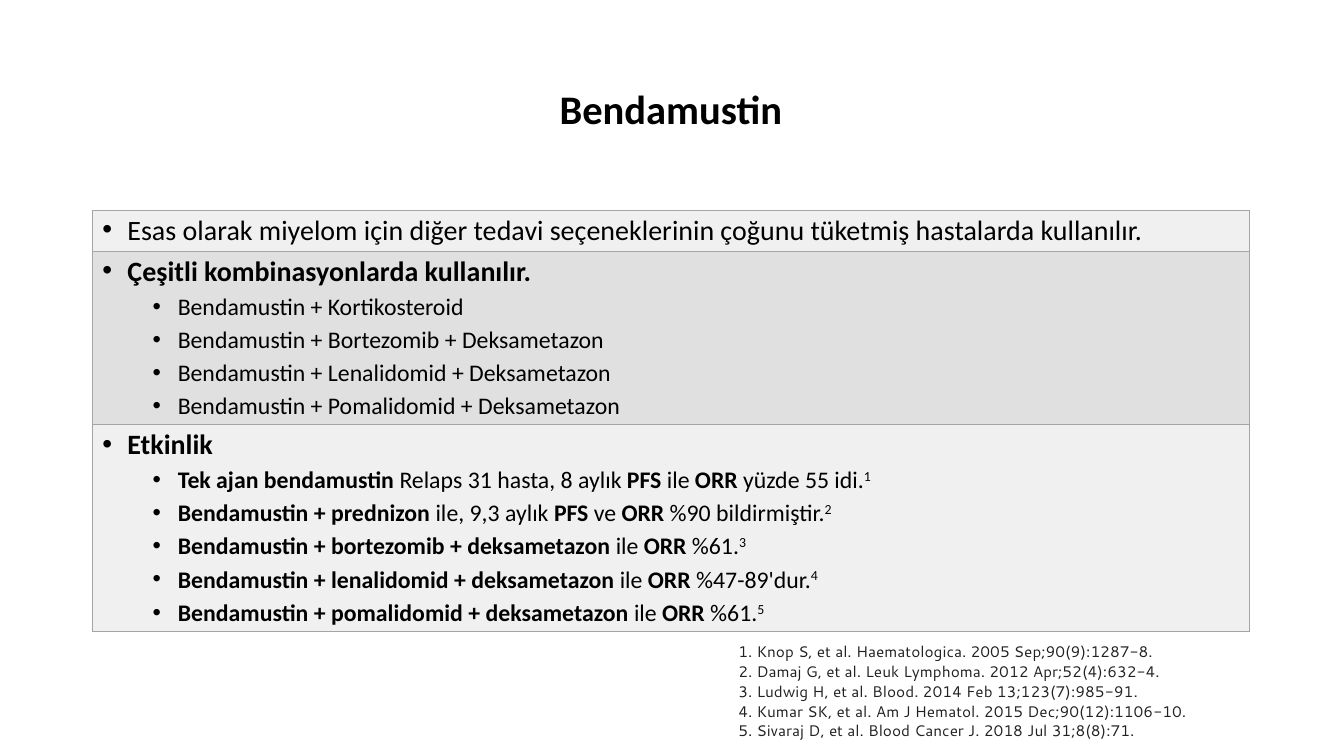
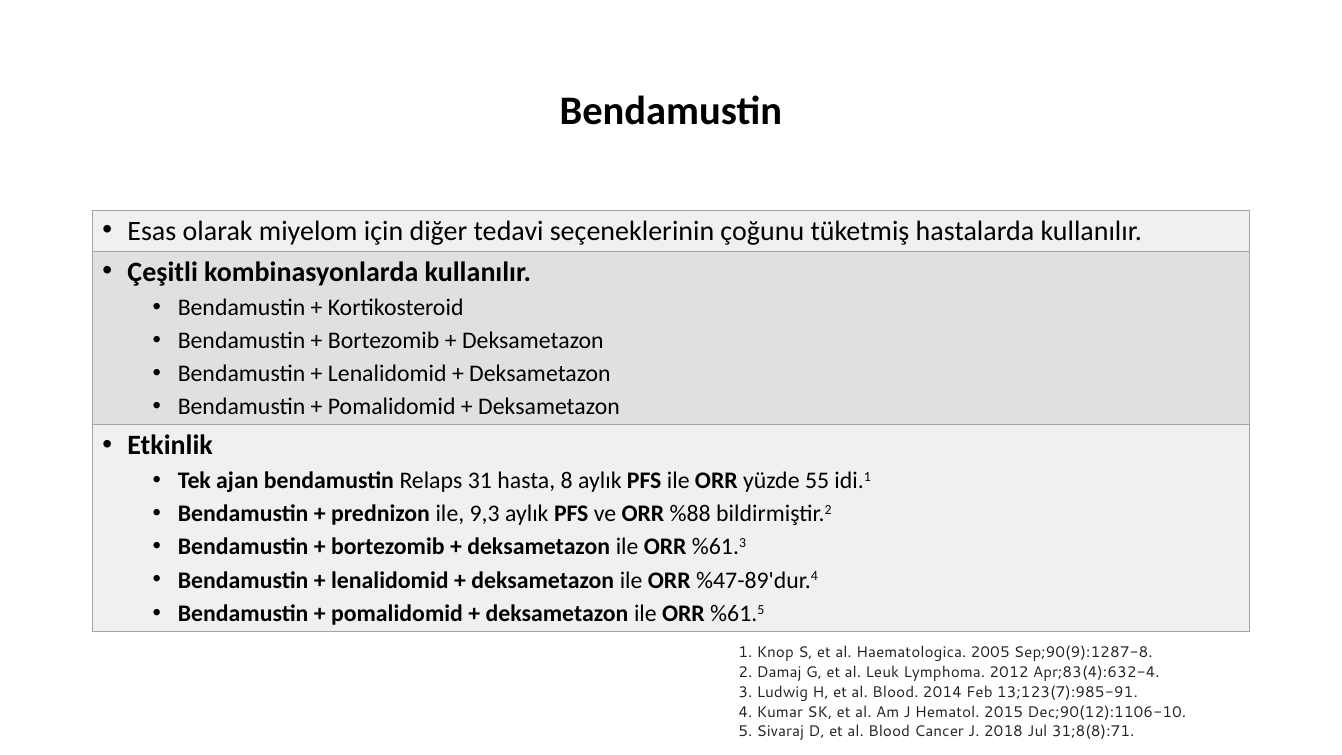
%90: %90 -> %88 (690, 514)
Apr;52(4):632-4: Apr;52(4):632-4 -> Apr;83(4):632-4 (1096, 672)
